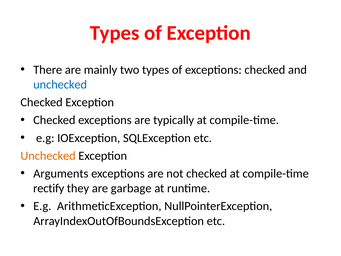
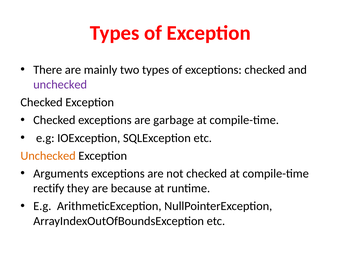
unchecked colour: blue -> purple (60, 84)
typically: typically -> garbage (174, 120)
garbage: garbage -> because (131, 188)
